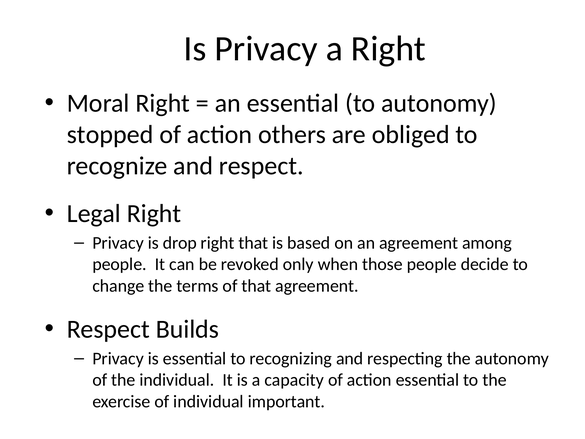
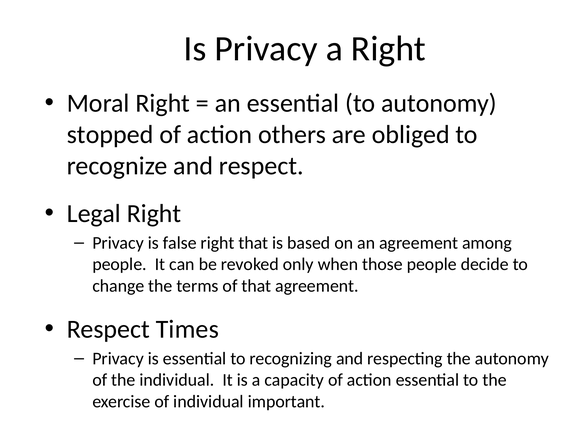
drop: drop -> false (180, 243)
Builds: Builds -> Times (187, 329)
